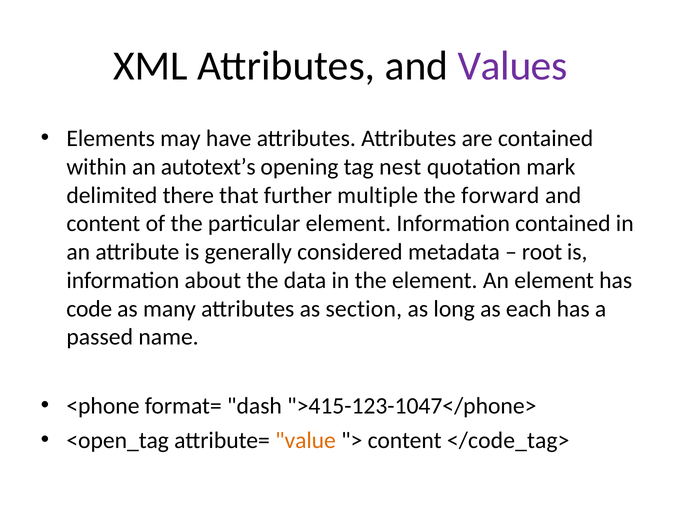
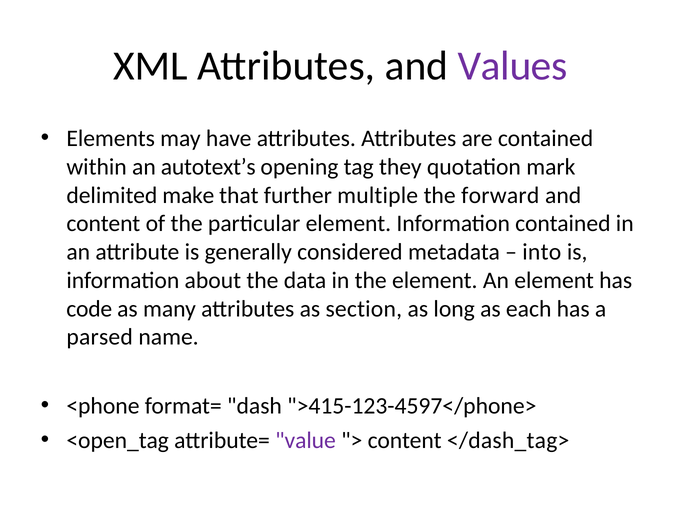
nest: nest -> they (400, 167)
there: there -> make (188, 195)
root: root -> into (542, 252)
passed: passed -> parsed (100, 337)
>415-123-1047</phone>: >415-123-1047</phone> -> >415-123-4597</phone> (412, 406)
value colour: orange -> purple (305, 440)
</code_tag>: </code_tag> -> </dash_tag> (508, 440)
